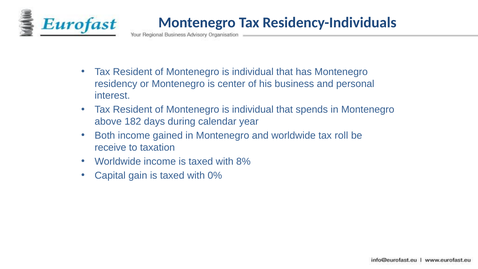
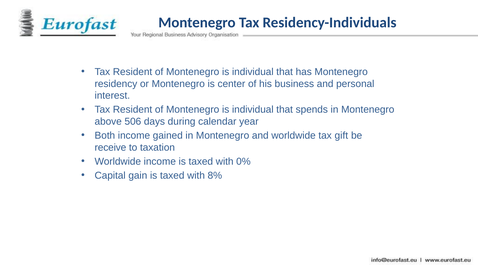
182: 182 -> 506 (133, 122)
roll: roll -> gift (341, 135)
8%: 8% -> 0% (243, 161)
0%: 0% -> 8% (215, 175)
